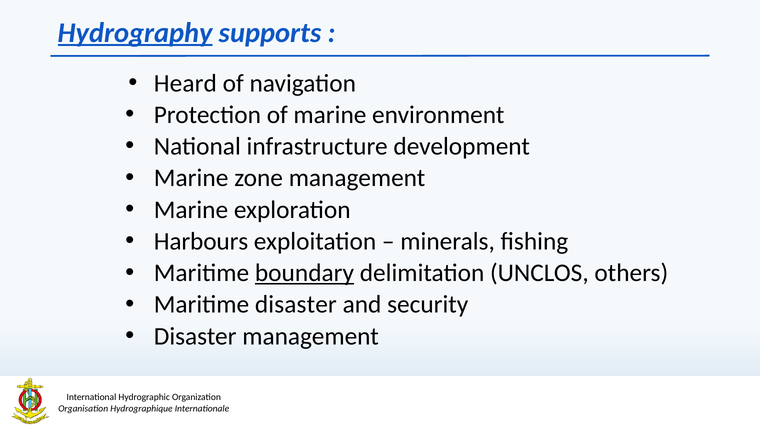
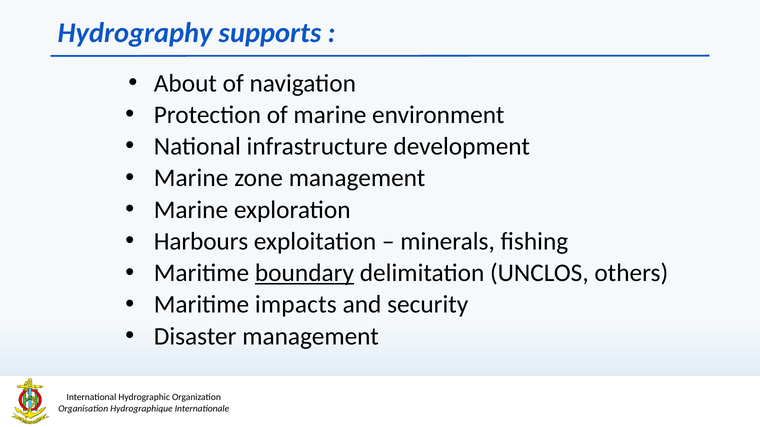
Hydrography underline: present -> none (135, 33)
Heard: Heard -> About (185, 83)
Maritime disaster: disaster -> impacts (296, 305)
